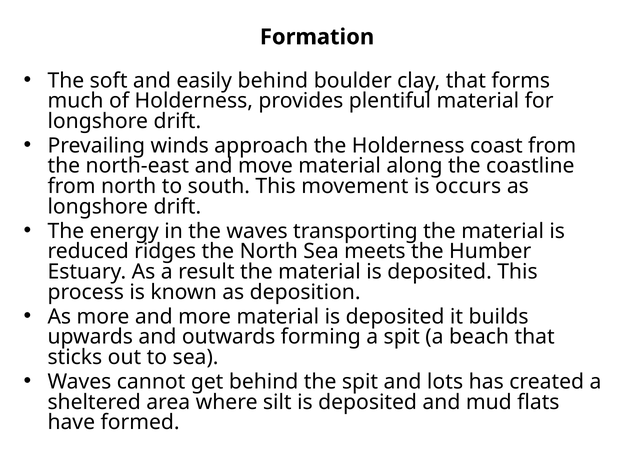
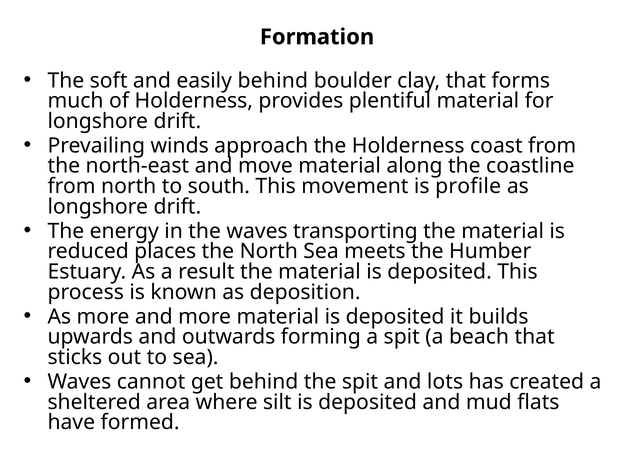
occurs: occurs -> profile (468, 186)
ridges: ridges -> places (165, 251)
